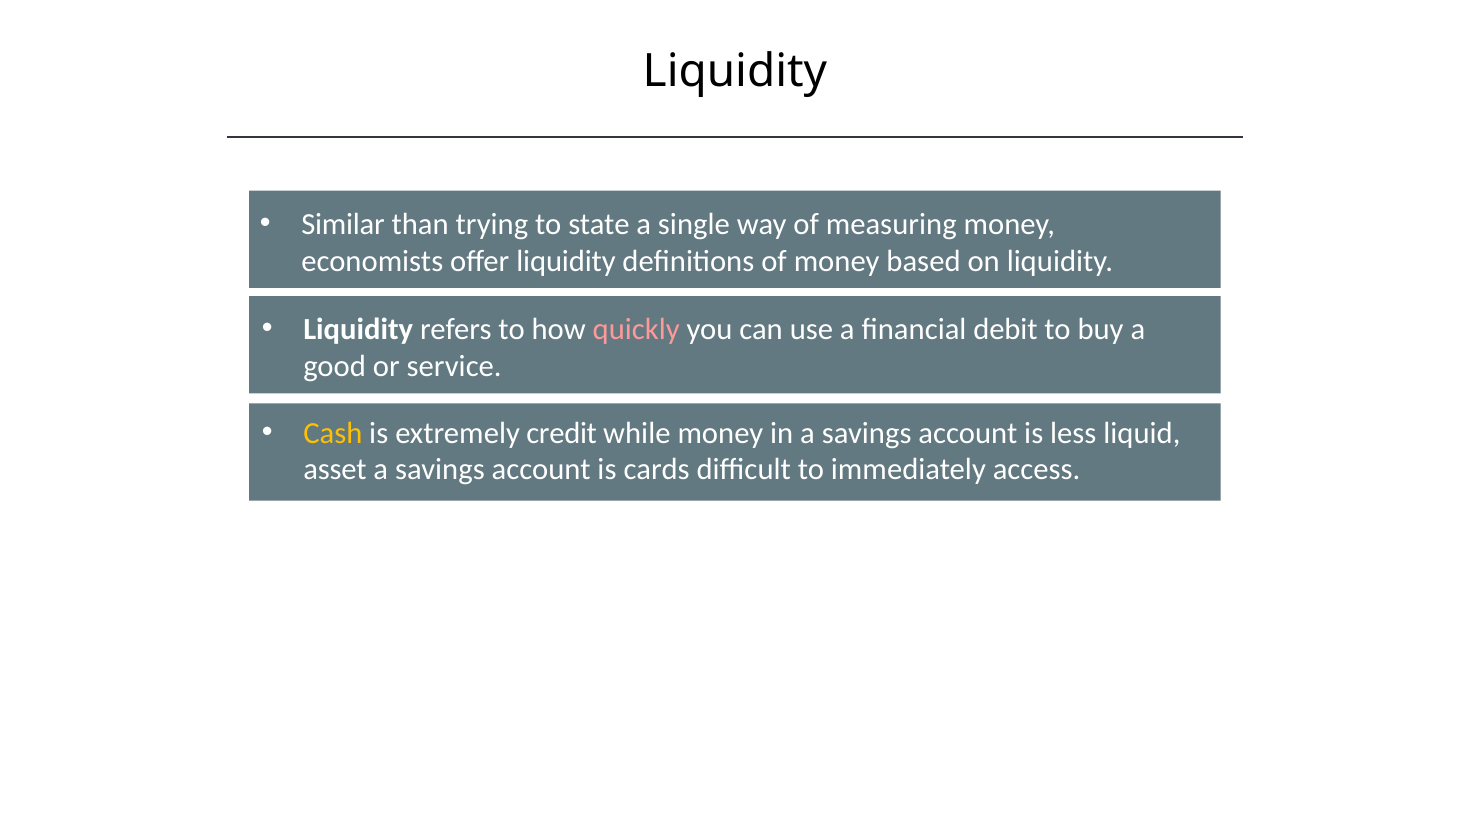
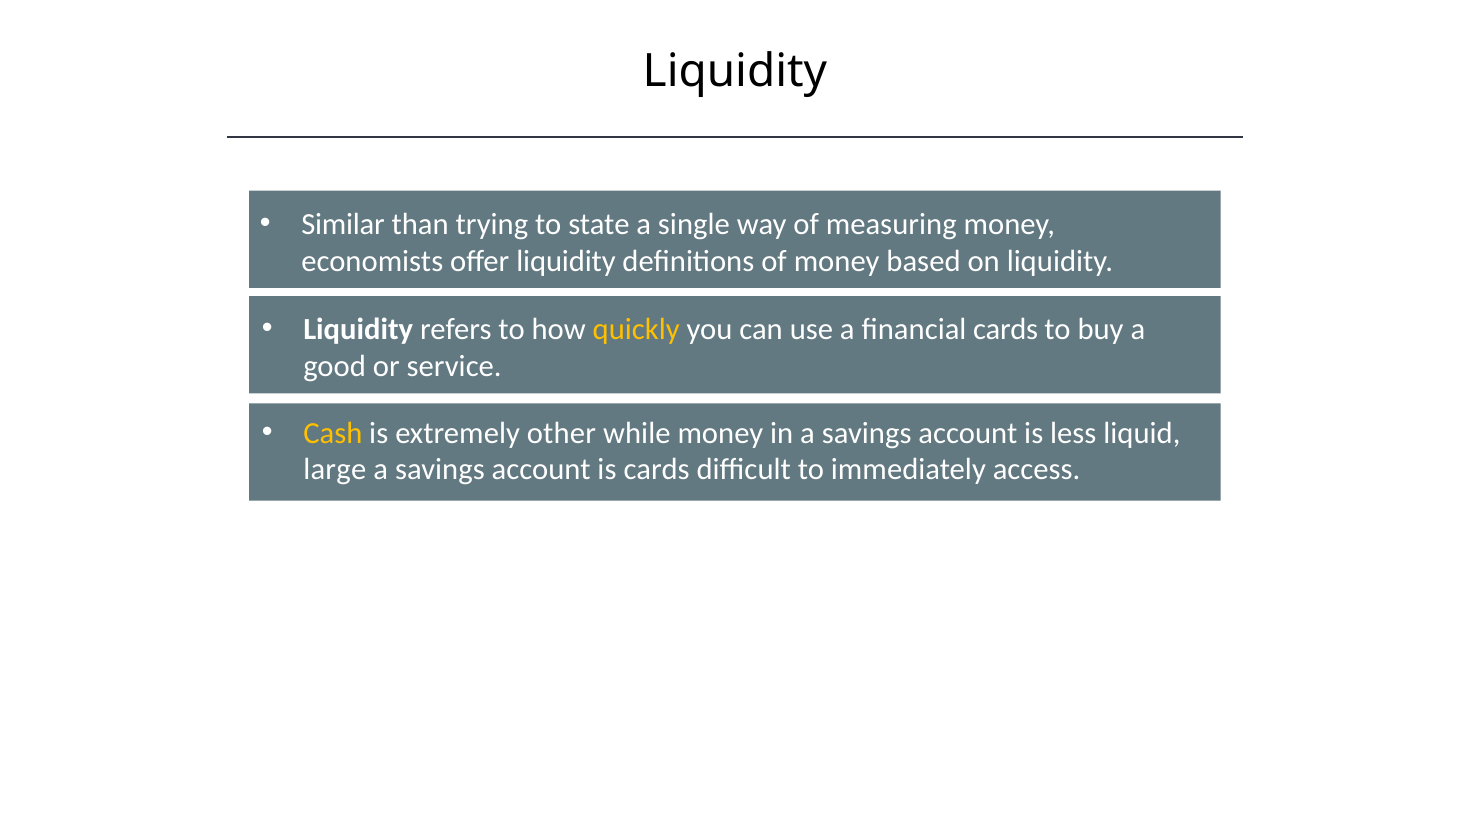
quickly colour: pink -> yellow (636, 329)
financial debit: debit -> cards (1006, 329)
credit: credit -> other (561, 433)
asset: asset -> large (335, 470)
